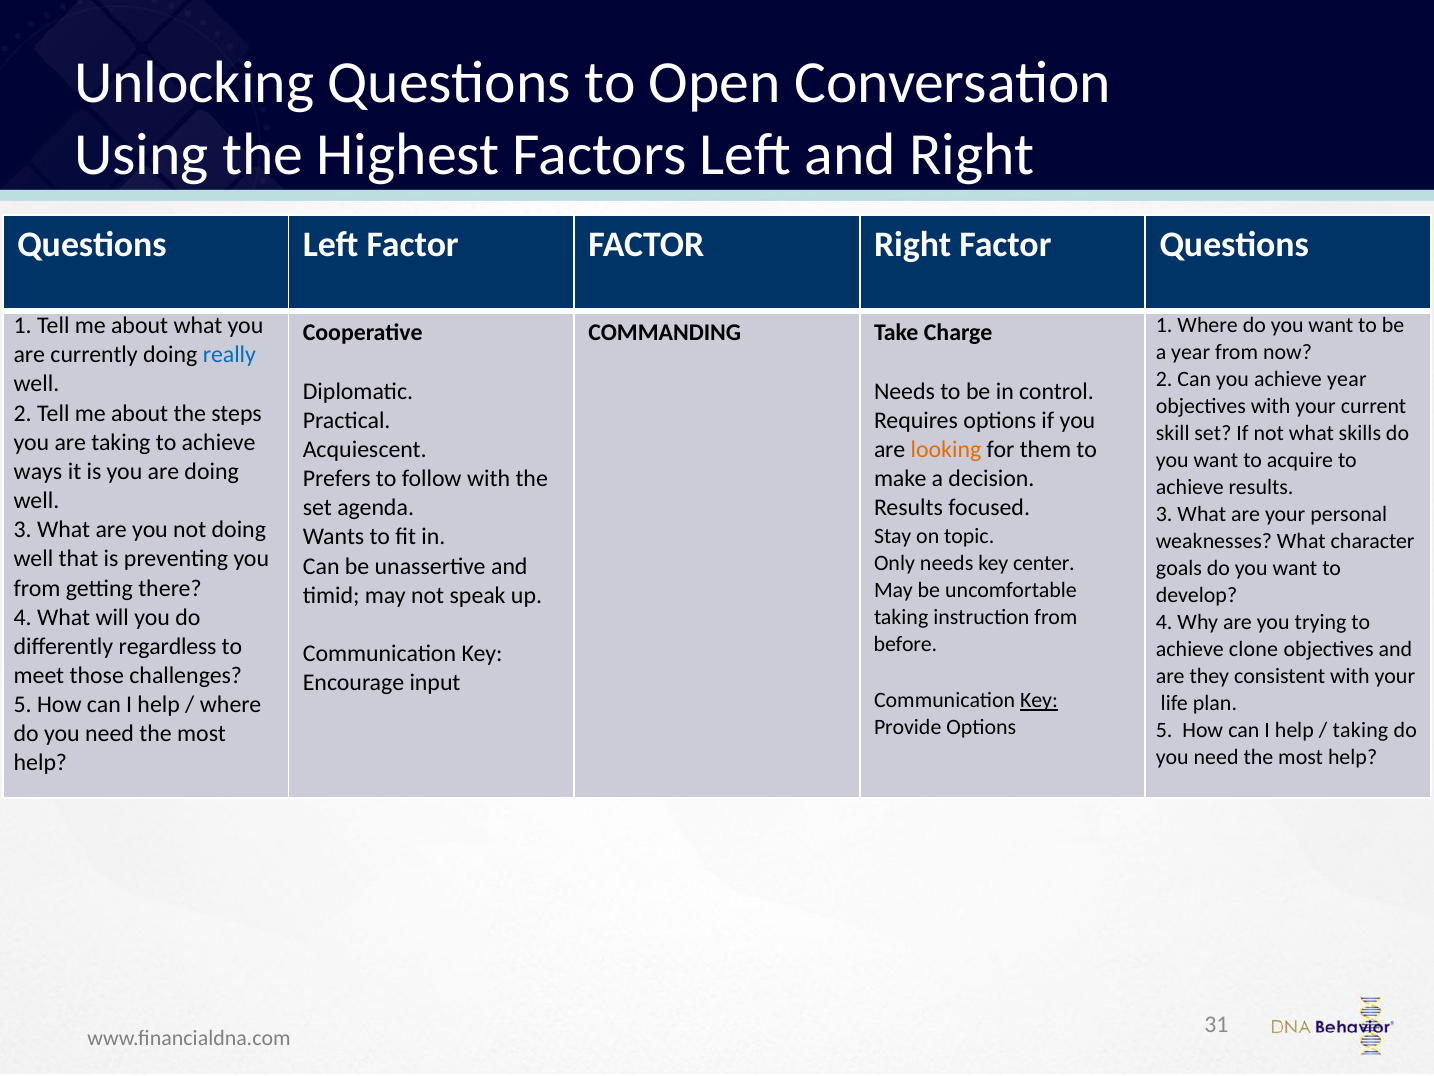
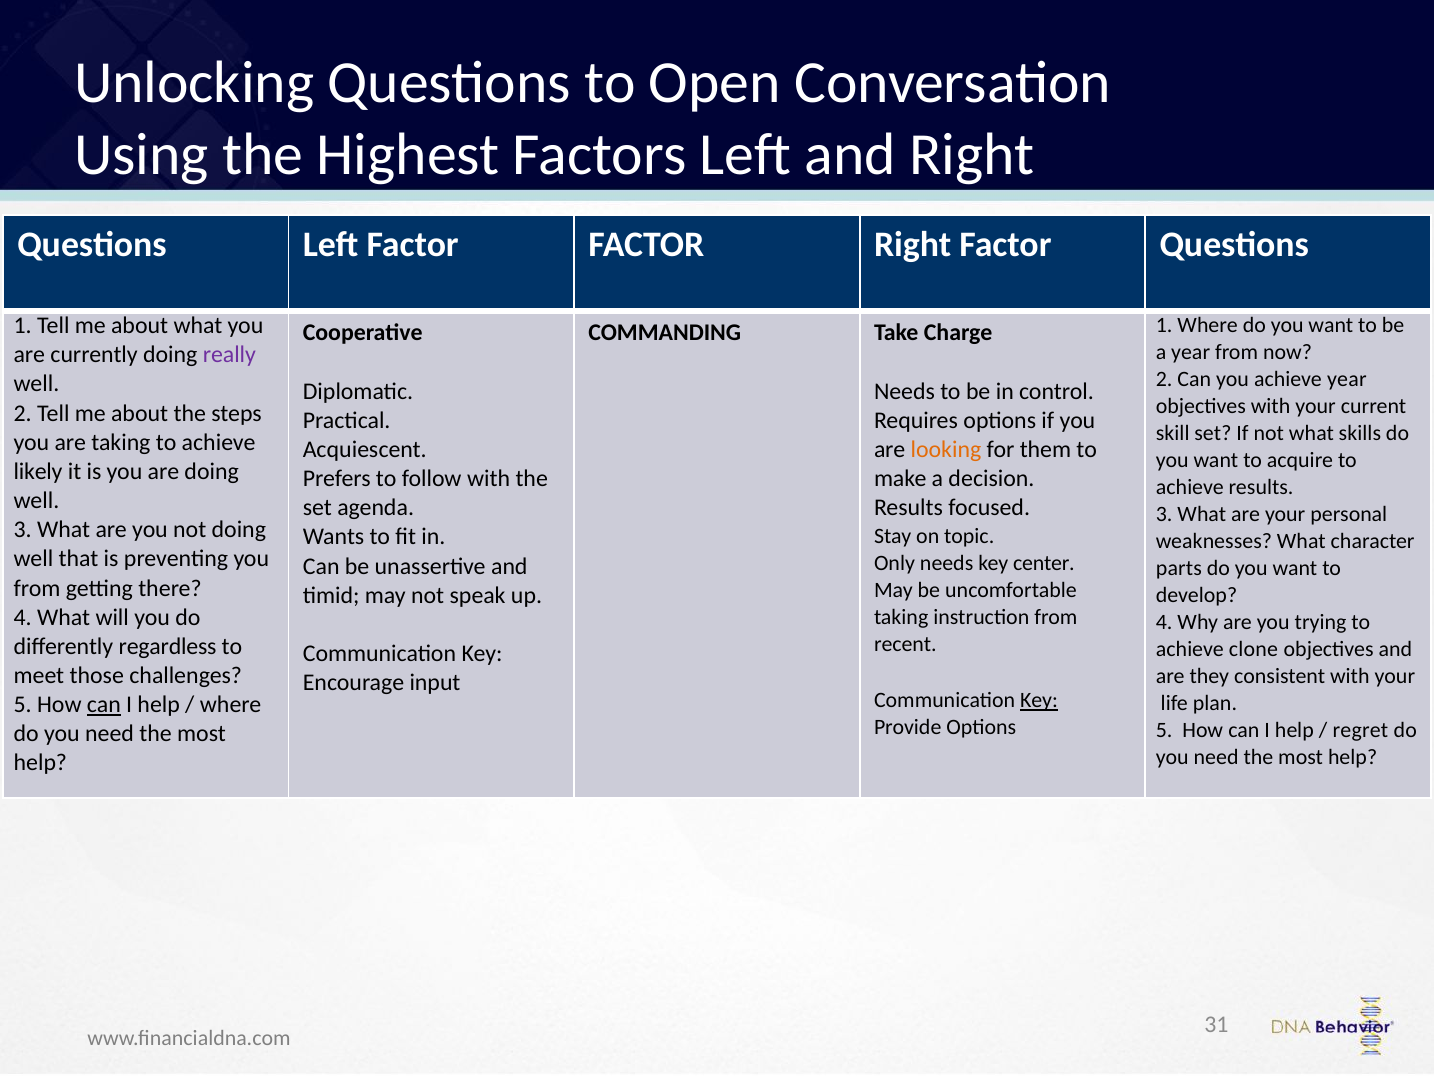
really colour: blue -> purple (229, 355)
ways: ways -> likely (38, 471)
goals: goals -> parts (1179, 568)
before: before -> recent (905, 644)
can underline: none -> present (104, 704)
taking: taking -> regret (1360, 730)
